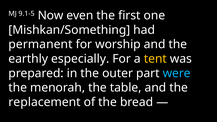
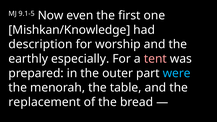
Mishkan/Something: Mishkan/Something -> Mishkan/Knowledge (69, 30)
permanent: permanent -> description (41, 44)
tent colour: yellow -> pink (155, 59)
